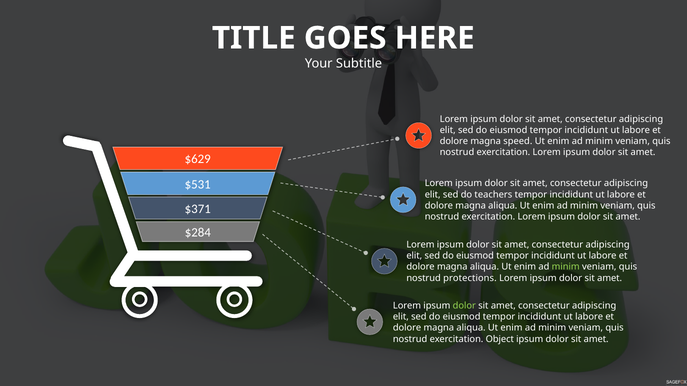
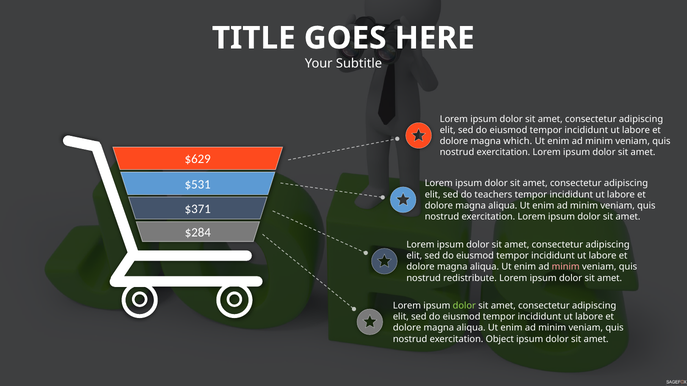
speed: speed -> which (518, 141)
minim colour: light green -> pink (566, 267)
protections: protections -> redistribute (470, 278)
